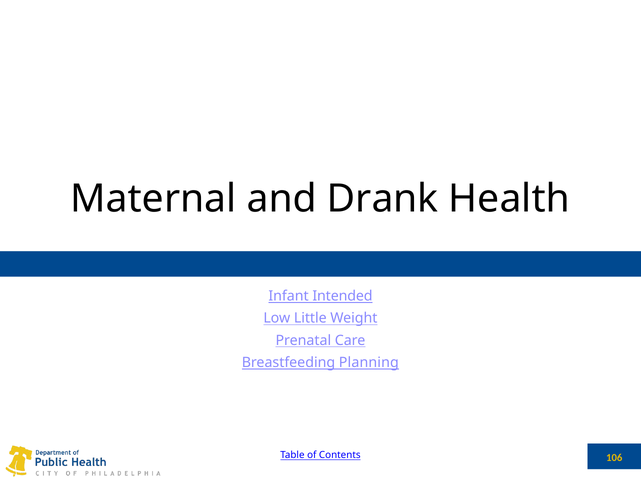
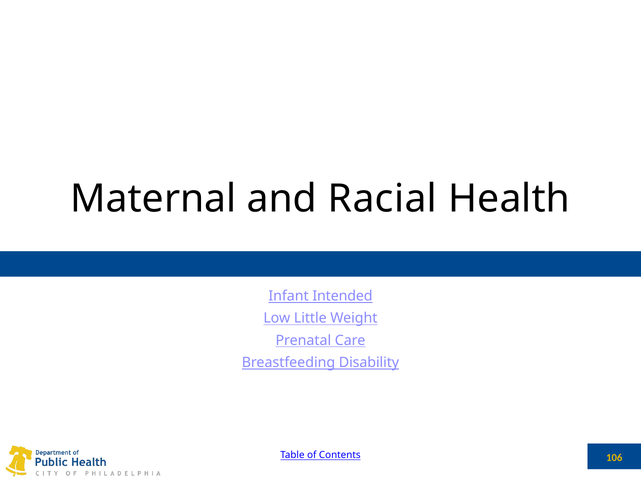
Drank: Drank -> Racial (382, 198)
Planning: Planning -> Disability (369, 362)
